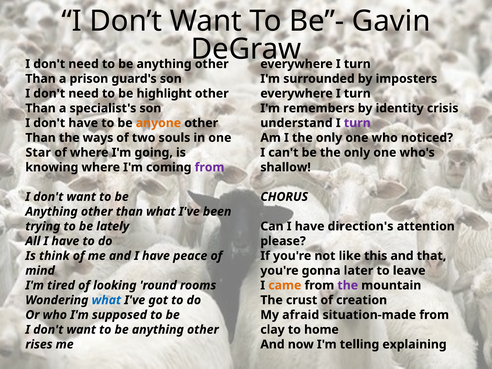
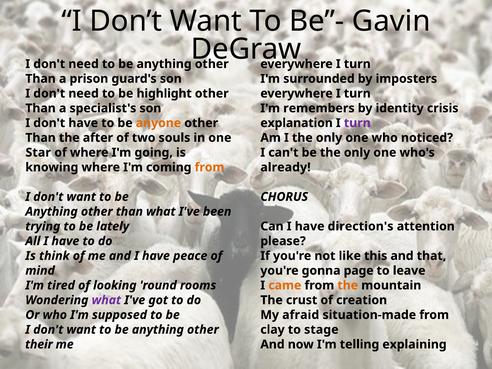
understand: understand -> explanation (297, 123)
ways: ways -> after (98, 138)
from colour: purple -> orange (210, 167)
shallow: shallow -> already (285, 167)
later: later -> page (359, 271)
the colour: purple -> orange (348, 285)
what colour: blue -> purple (106, 300)
home: home -> stage (321, 330)
rises: rises -> their (39, 344)
